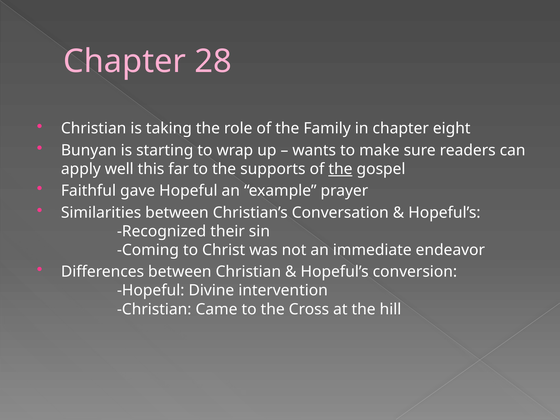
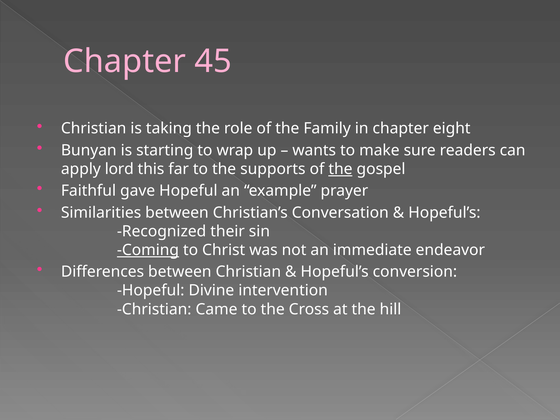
28: 28 -> 45 (213, 61)
well: well -> lord (119, 169)
Coming underline: none -> present (148, 250)
